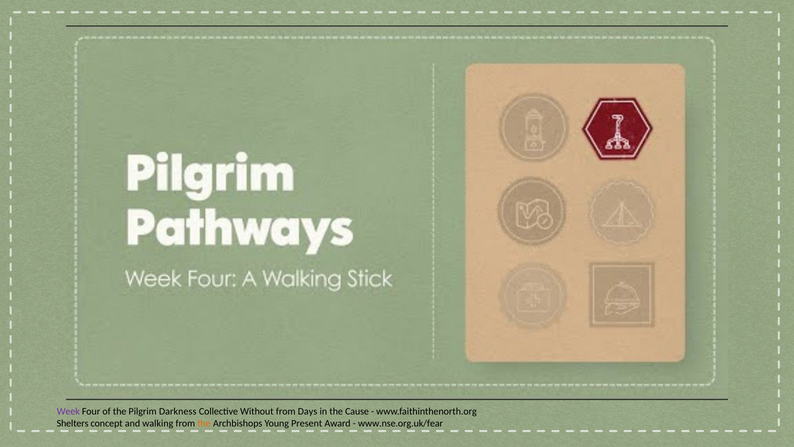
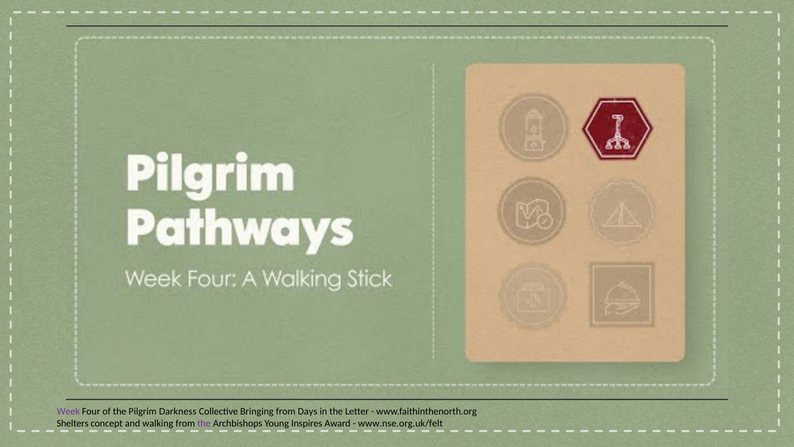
Without: Without -> Bringing (257, 411)
Cause: Cause -> Letter (357, 411)
the colour: orange -> purple (204, 423)
Present: Present -> Inspires (307, 423)
www.nse.org.uk/fear: www.nse.org.uk/fear -> www.nse.org.uk/felt (400, 423)
